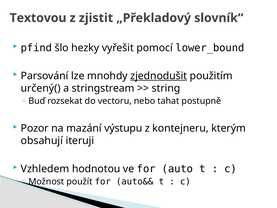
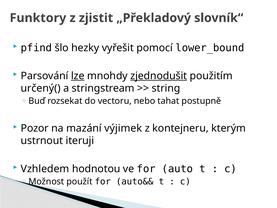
Textovou: Textovou -> Funktory (38, 18)
lze underline: none -> present (78, 76)
výstupu: výstupu -> výjimek (123, 128)
obsahují: obsahují -> ustrnout (42, 141)
